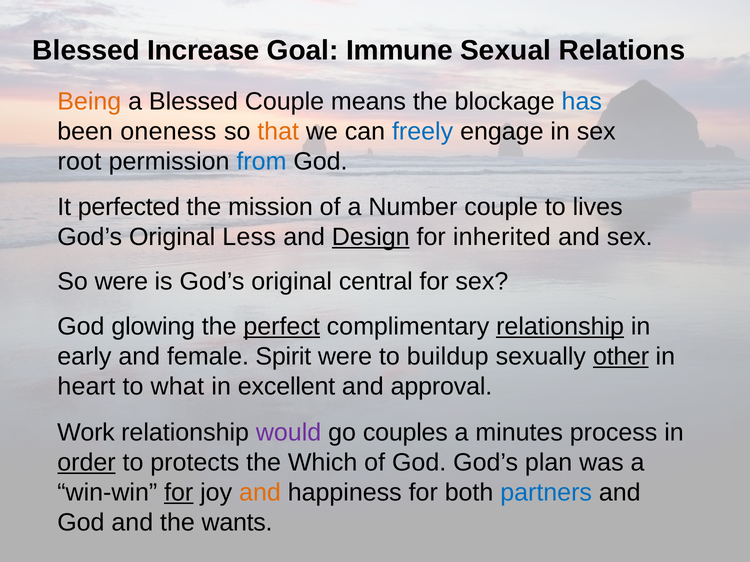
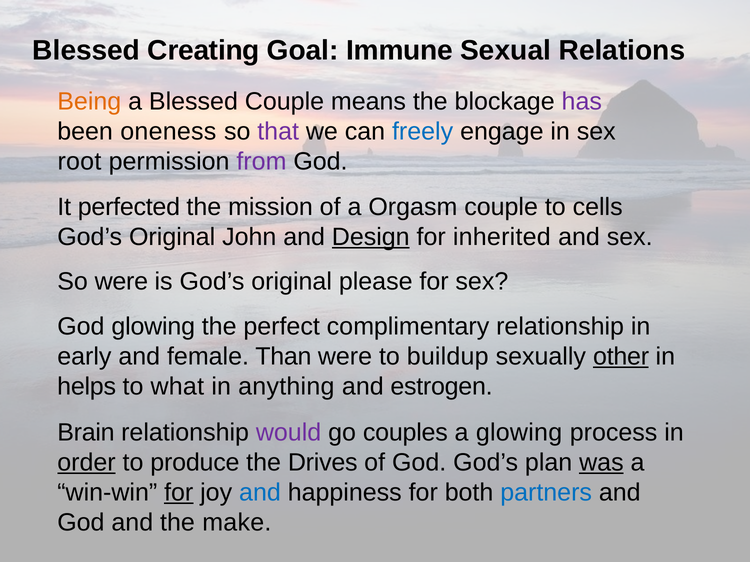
Increase: Increase -> Creating (204, 51)
has colour: blue -> purple (582, 102)
that colour: orange -> purple (278, 132)
from colour: blue -> purple (261, 162)
Number: Number -> Orgasm (413, 207)
lives: lives -> cells (598, 207)
Less: Less -> John (249, 237)
central: central -> please (376, 282)
perfect underline: present -> none (282, 327)
relationship underline: present -> none (560, 327)
Spirit: Spirit -> Than (283, 357)
heart: heart -> helps (87, 387)
excellent: excellent -> anything (286, 387)
approval: approval -> estrogen (441, 387)
Work: Work -> Brain (86, 433)
a minutes: minutes -> glowing (519, 433)
protects: protects -> produce (195, 463)
Which: Which -> Drives (323, 463)
was underline: none -> present (601, 463)
and colour: orange -> blue (260, 493)
wants: wants -> make (237, 523)
